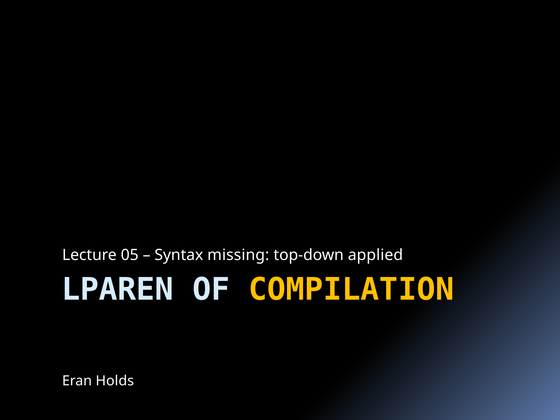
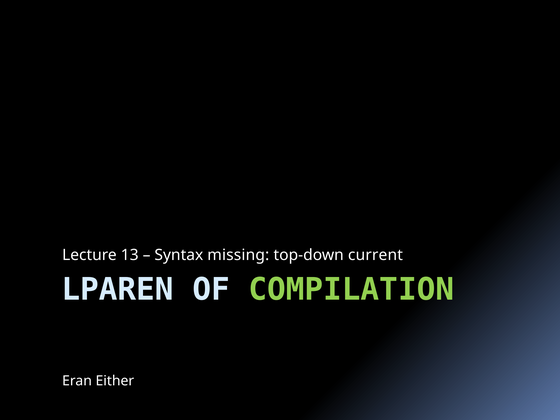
05: 05 -> 13 (130, 255)
applied: applied -> current (375, 255)
COMPILATION colour: yellow -> light green (351, 290)
Holds: Holds -> Either (115, 381)
